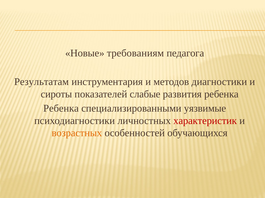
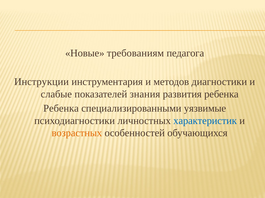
Результатам: Результатам -> Инструкции (41, 82)
сироты: сироты -> слабые (56, 94)
слабые: слабые -> знания (145, 94)
характеристик colour: red -> blue (205, 121)
